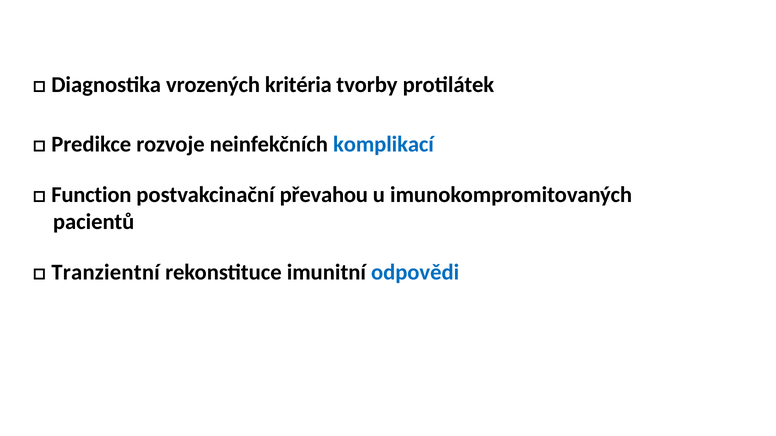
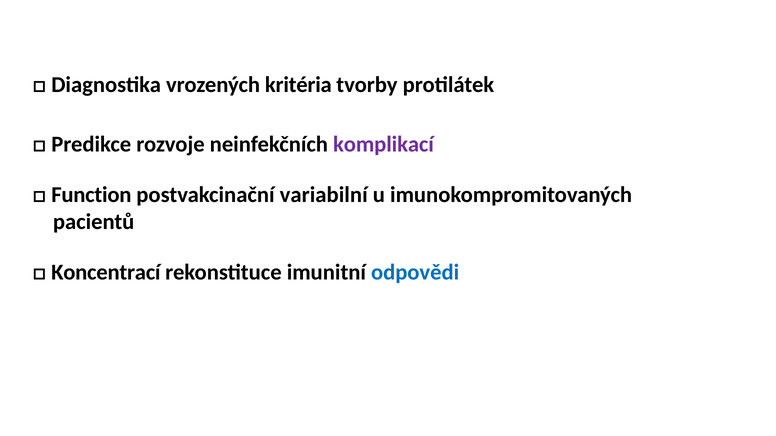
komplikací colour: blue -> purple (384, 144)
převahou: převahou -> variabilní (324, 195)
Tranzientní: Tranzientní -> Koncentrací (106, 273)
